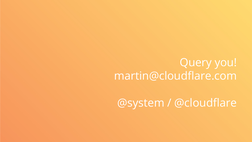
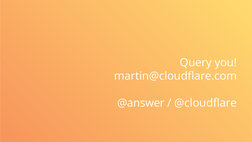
@system: @system -> @answer (141, 103)
